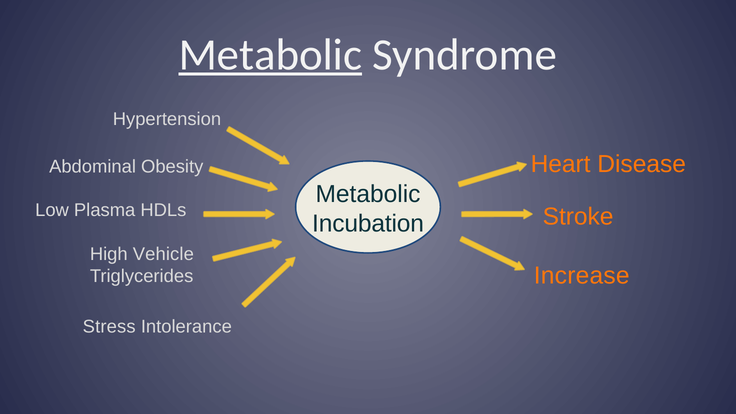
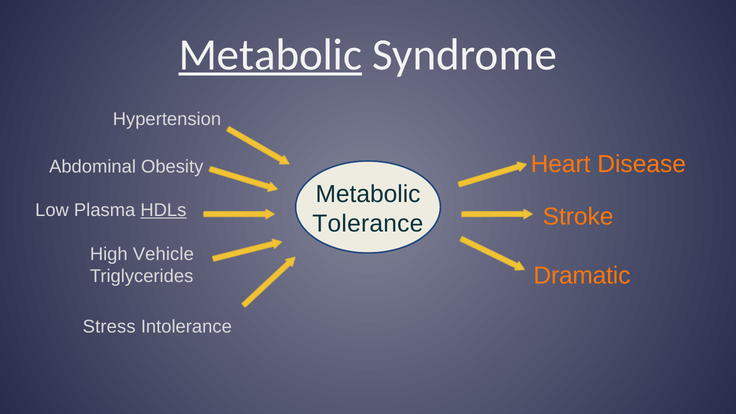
HDLs underline: none -> present (163, 210)
Incubation: Incubation -> Tolerance (368, 223)
Increase: Increase -> Dramatic (582, 276)
